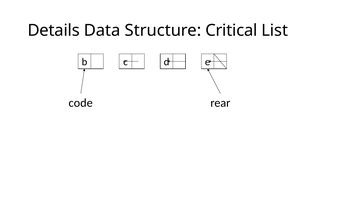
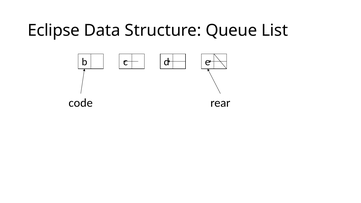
Details: Details -> Eclipse (54, 30)
Critical: Critical -> Queue (231, 30)
